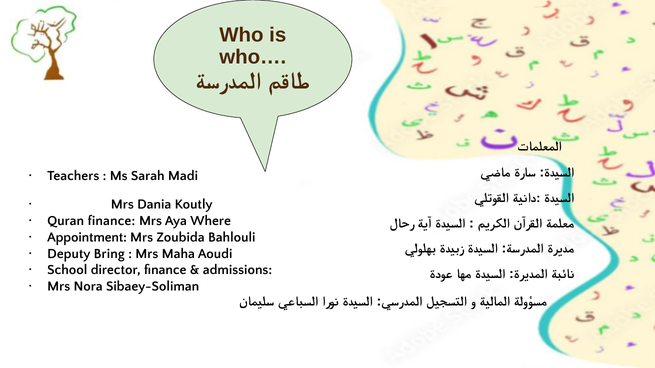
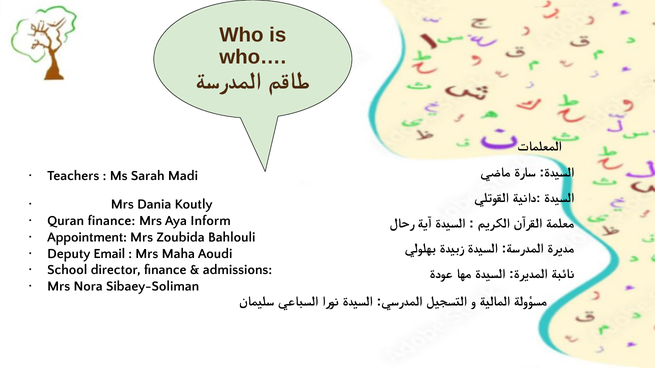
Where: Where -> Inform (211, 221)
Bring: Bring -> Email (109, 254)
